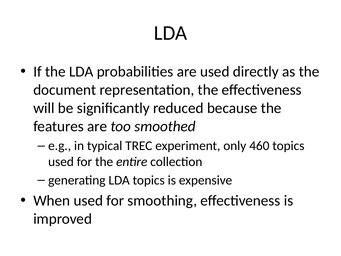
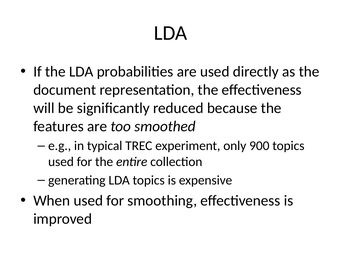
460: 460 -> 900 (259, 146)
